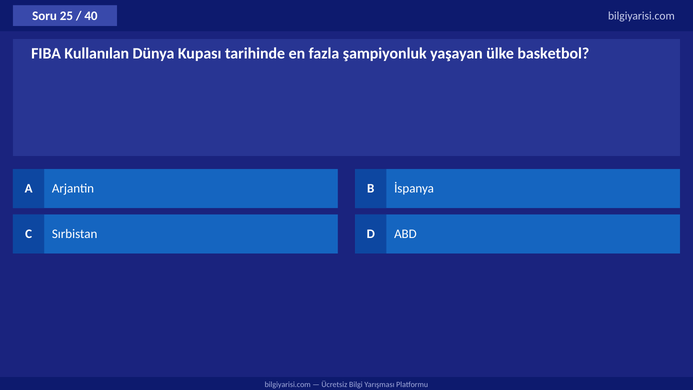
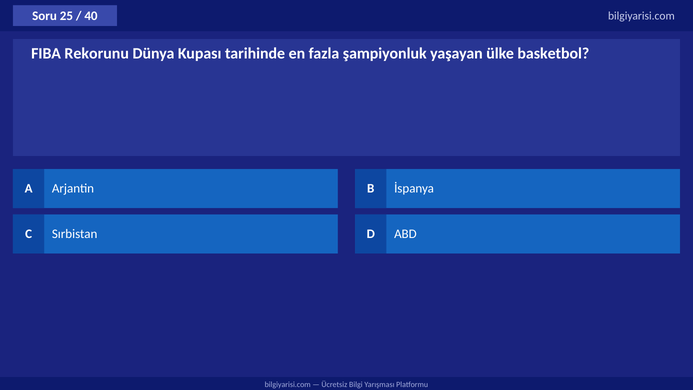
Kullanılan: Kullanılan -> Rekorunu (97, 53)
